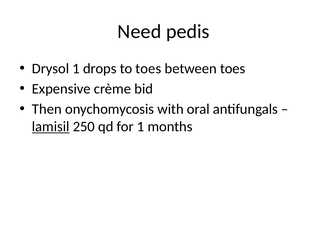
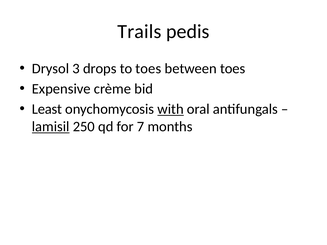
Need: Need -> Trails (139, 32)
Drysol 1: 1 -> 3 (76, 69)
Then: Then -> Least (47, 109)
with underline: none -> present (171, 109)
for 1: 1 -> 7 (141, 127)
